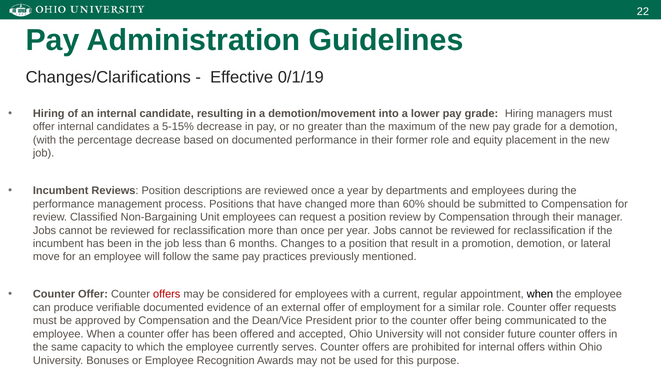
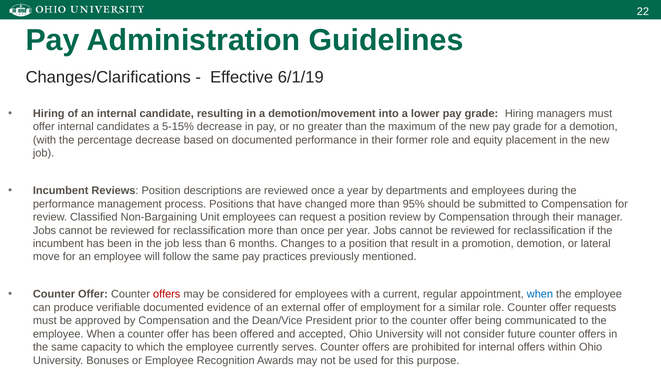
0/1/19: 0/1/19 -> 6/1/19 (301, 77)
60%: 60% -> 95% (414, 204)
when colour: black -> blue (540, 294)
